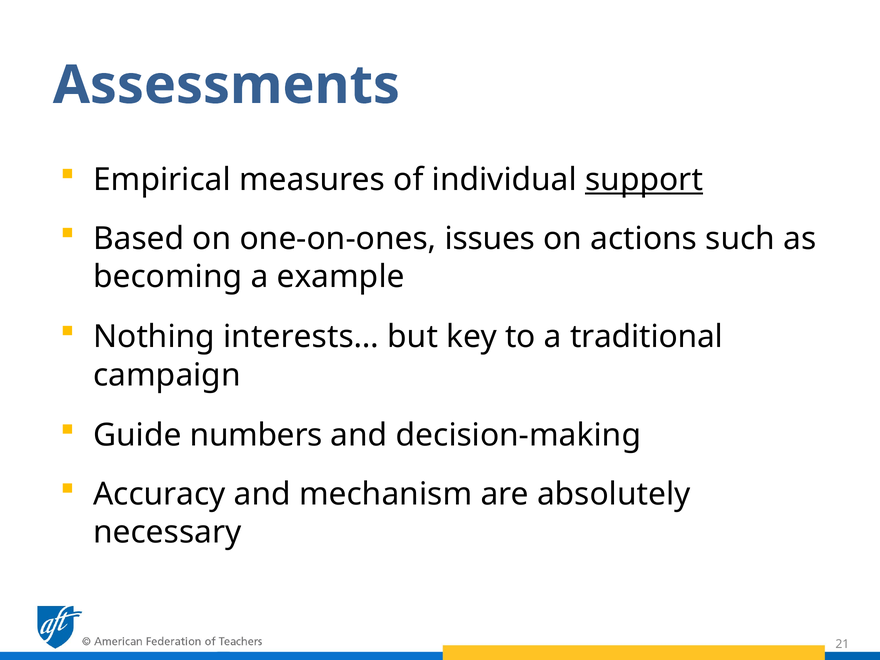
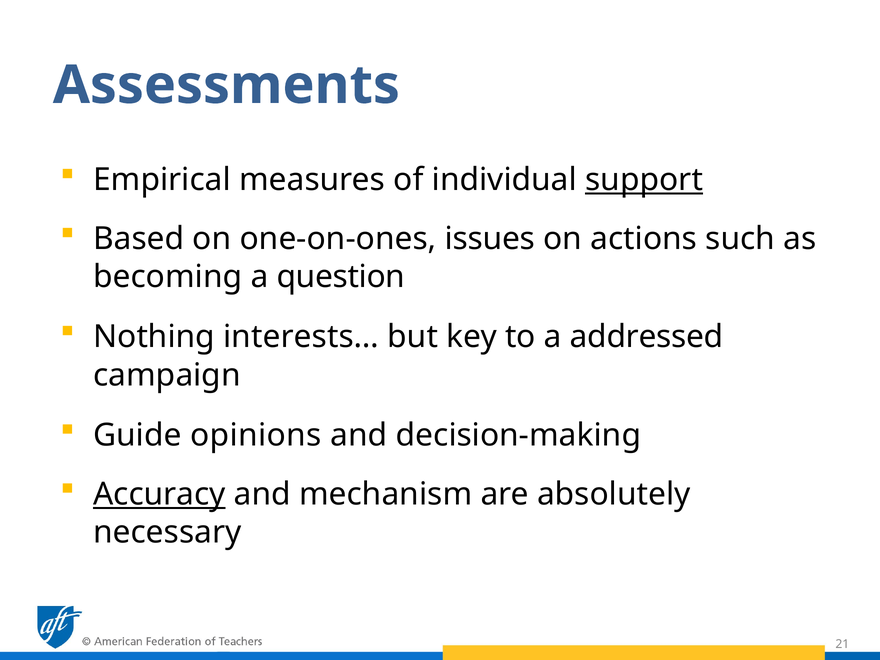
example: example -> question (341, 277)
traditional: traditional -> addressed (647, 337)
numbers: numbers -> opinions (256, 435)
Accuracy underline: none -> present (159, 494)
